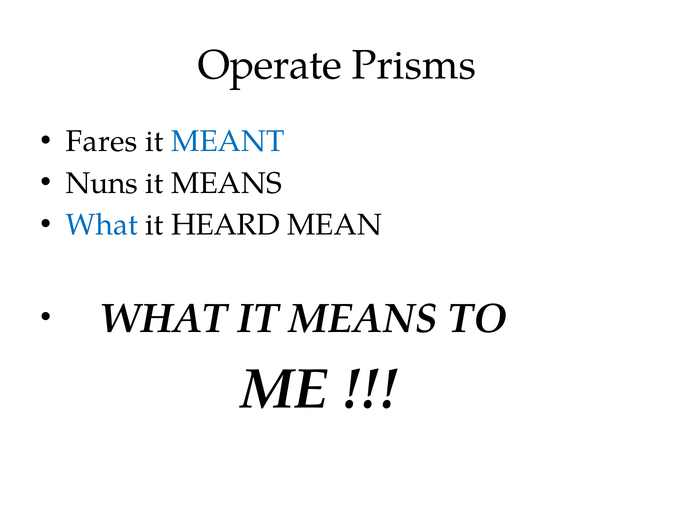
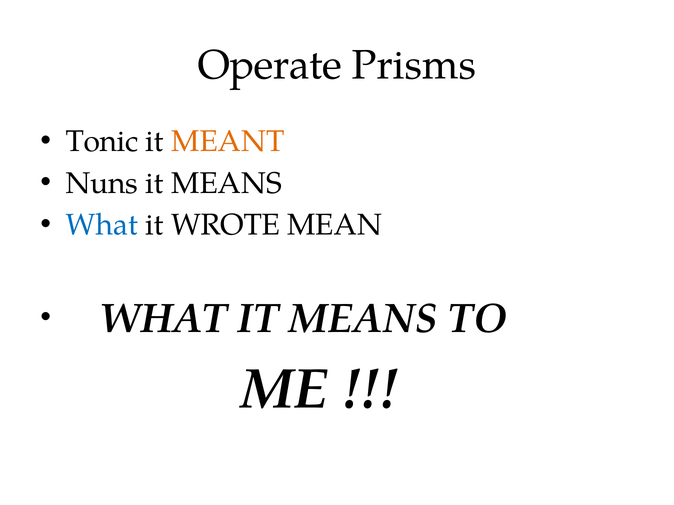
Fares: Fares -> Tonic (102, 141)
MEANT colour: blue -> orange (228, 141)
HEARD: HEARD -> WROTE (226, 225)
